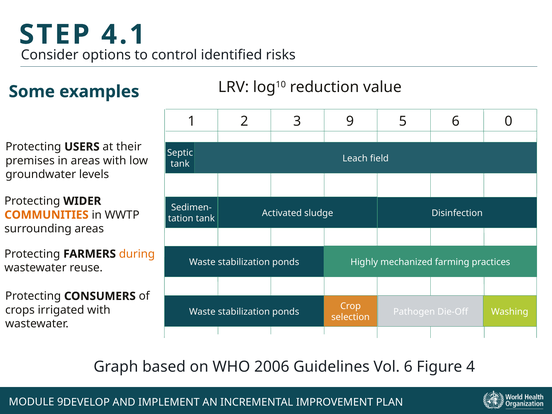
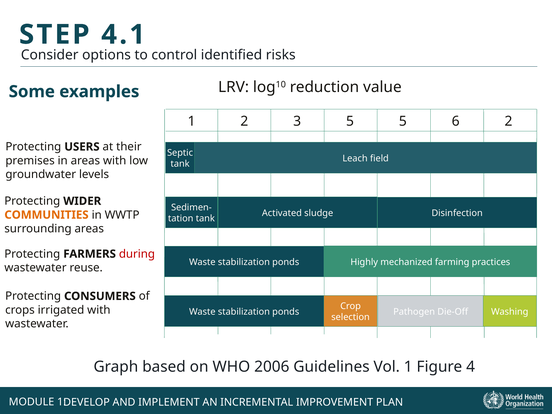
3 9: 9 -> 5 (350, 121)
6 0: 0 -> 2 (508, 121)
during colour: orange -> red (137, 254)
Vol 6: 6 -> 1 (408, 367)
9: 9 -> 1 (62, 402)
